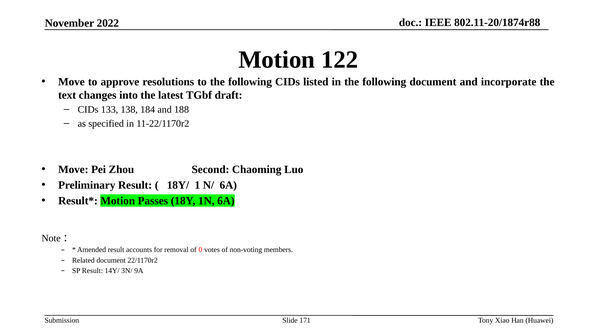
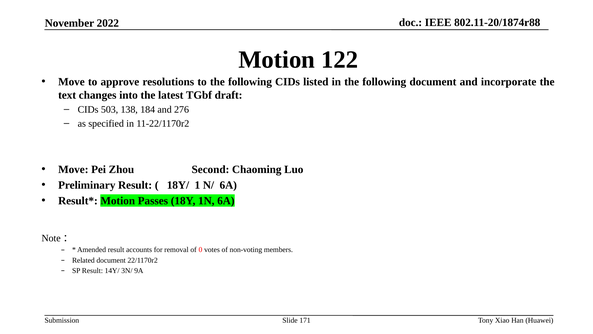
133: 133 -> 503 (110, 109)
188: 188 -> 276 (182, 109)
